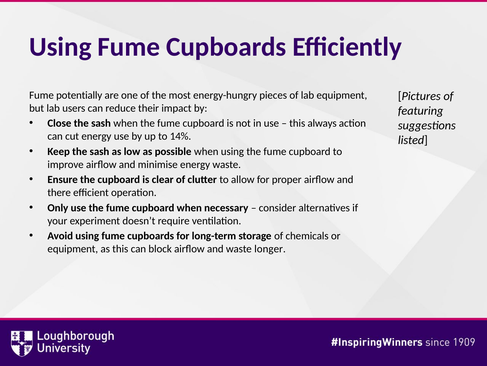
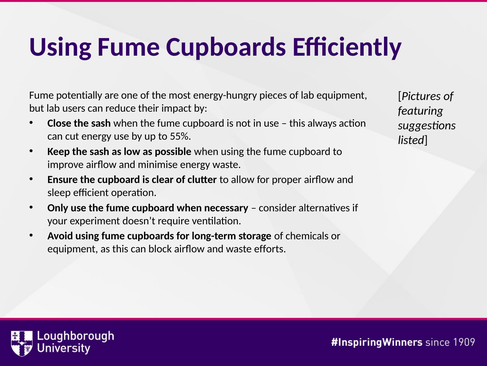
14%: 14% -> 55% (180, 136)
there: there -> sleep (59, 192)
longer: longer -> efforts (270, 249)
